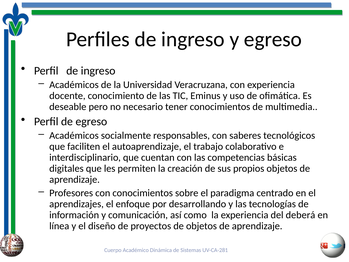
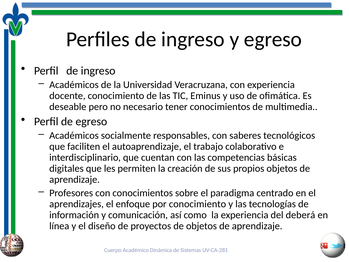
por desarrollando: desarrollando -> conocimiento (197, 204)
